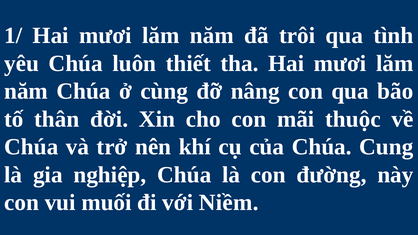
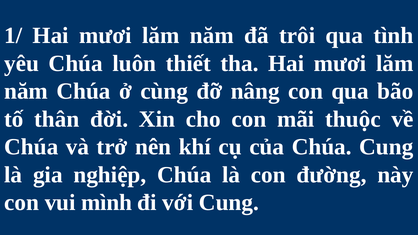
muối: muối -> mình (107, 203)
với Niềm: Niềm -> Cung (229, 203)
